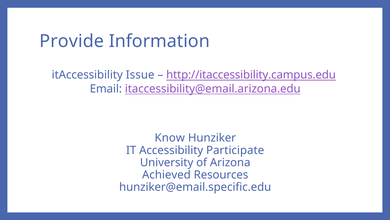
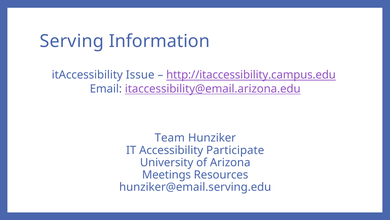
Provide: Provide -> Serving (72, 41)
Know: Know -> Team (170, 138)
Achieved: Achieved -> Meetings (166, 174)
hunziker@email.specific.edu: hunziker@email.specific.edu -> hunziker@email.serving.edu (195, 187)
